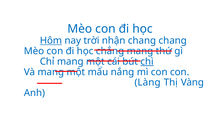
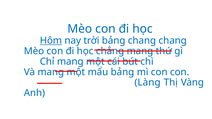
trời nhận: nhận -> bảng (114, 41)
chì underline: present -> none (147, 62)
mẩu nắng: nắng -> bảng (123, 72)
